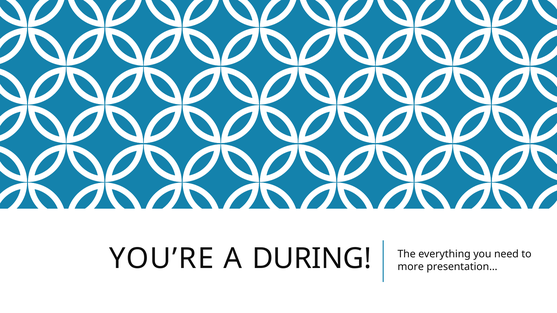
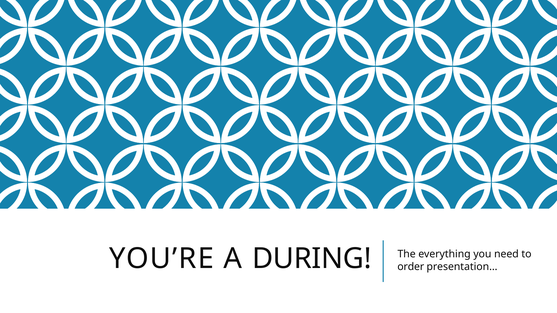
more: more -> order (411, 267)
